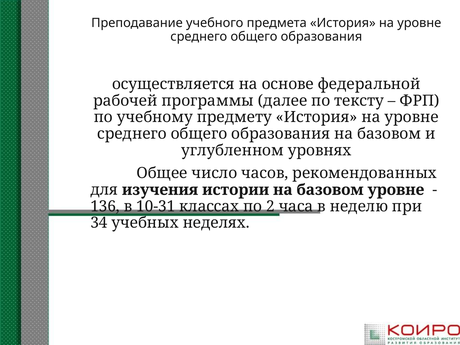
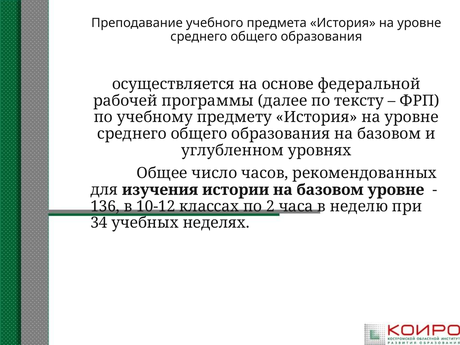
10-31: 10-31 -> 10-12 (156, 206)
